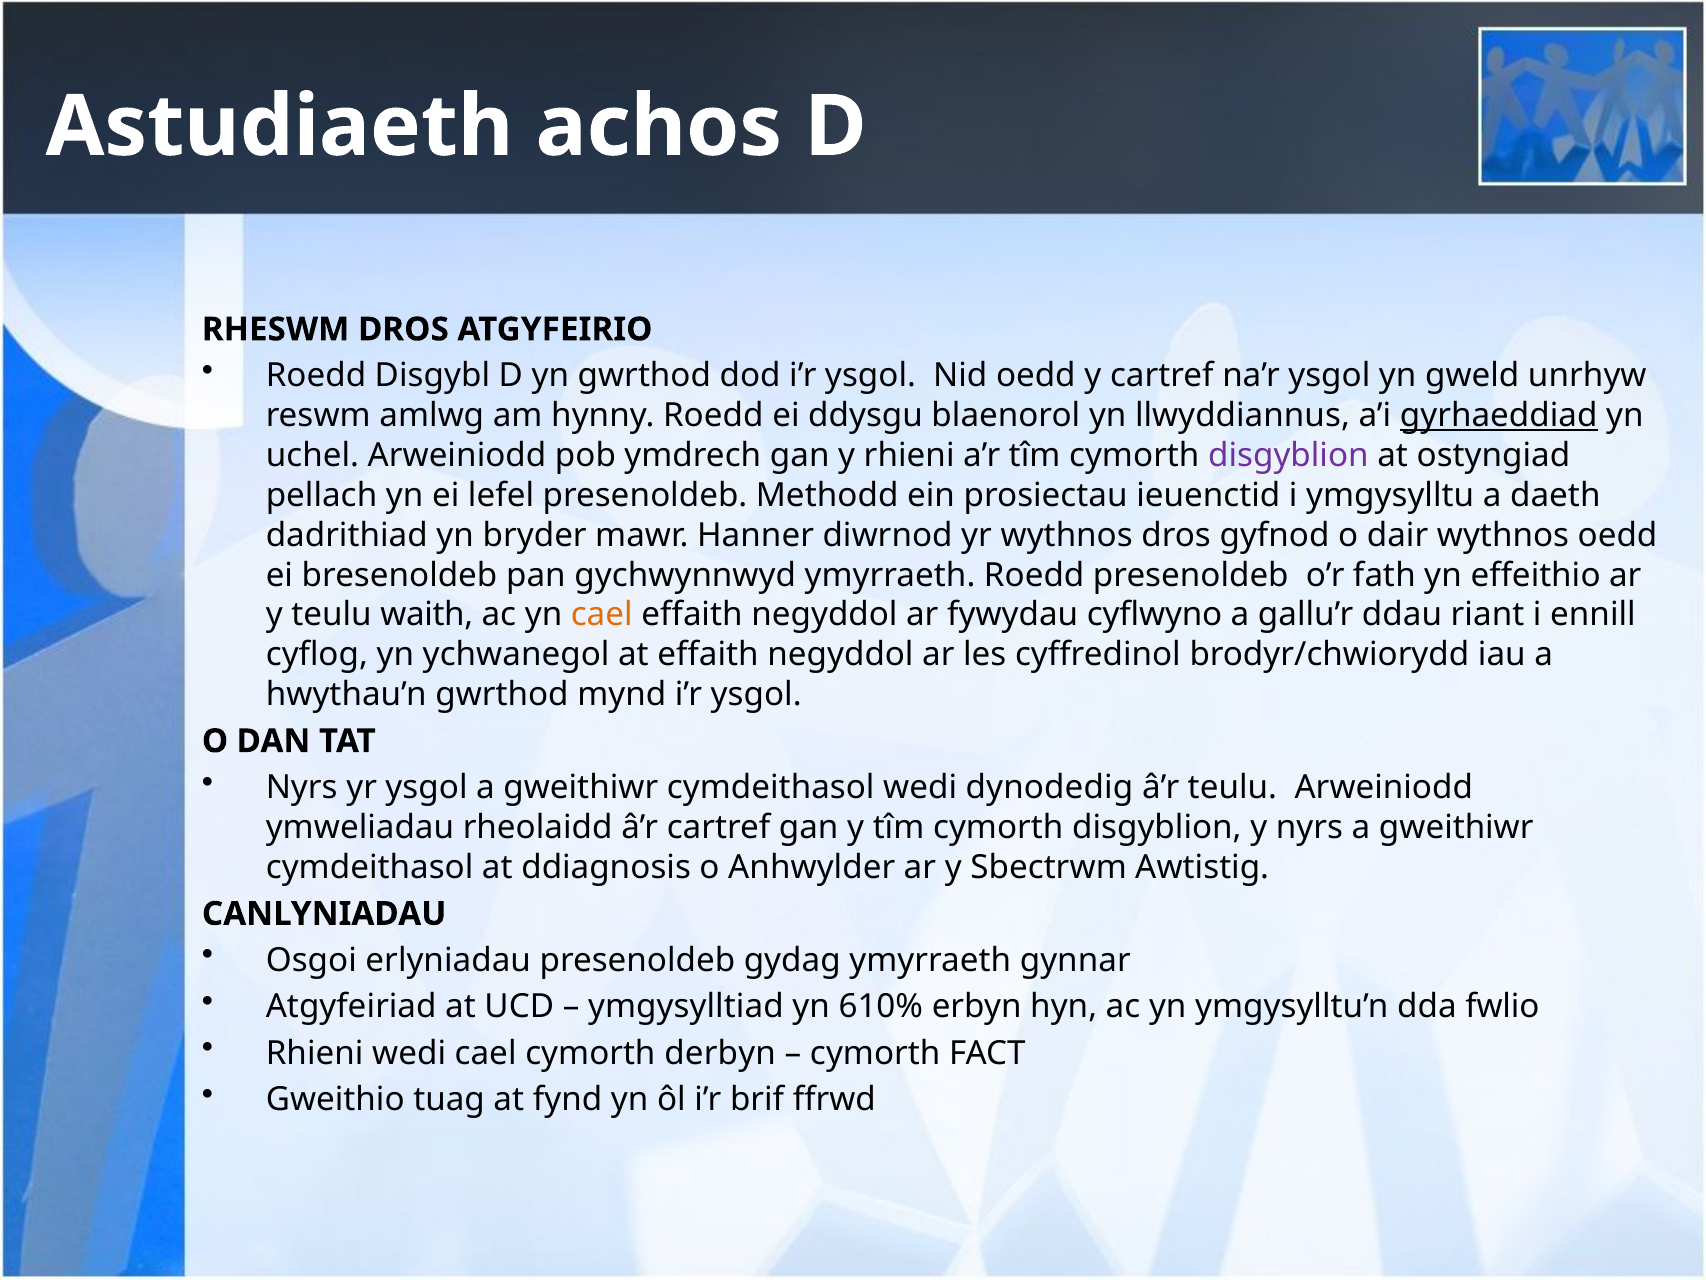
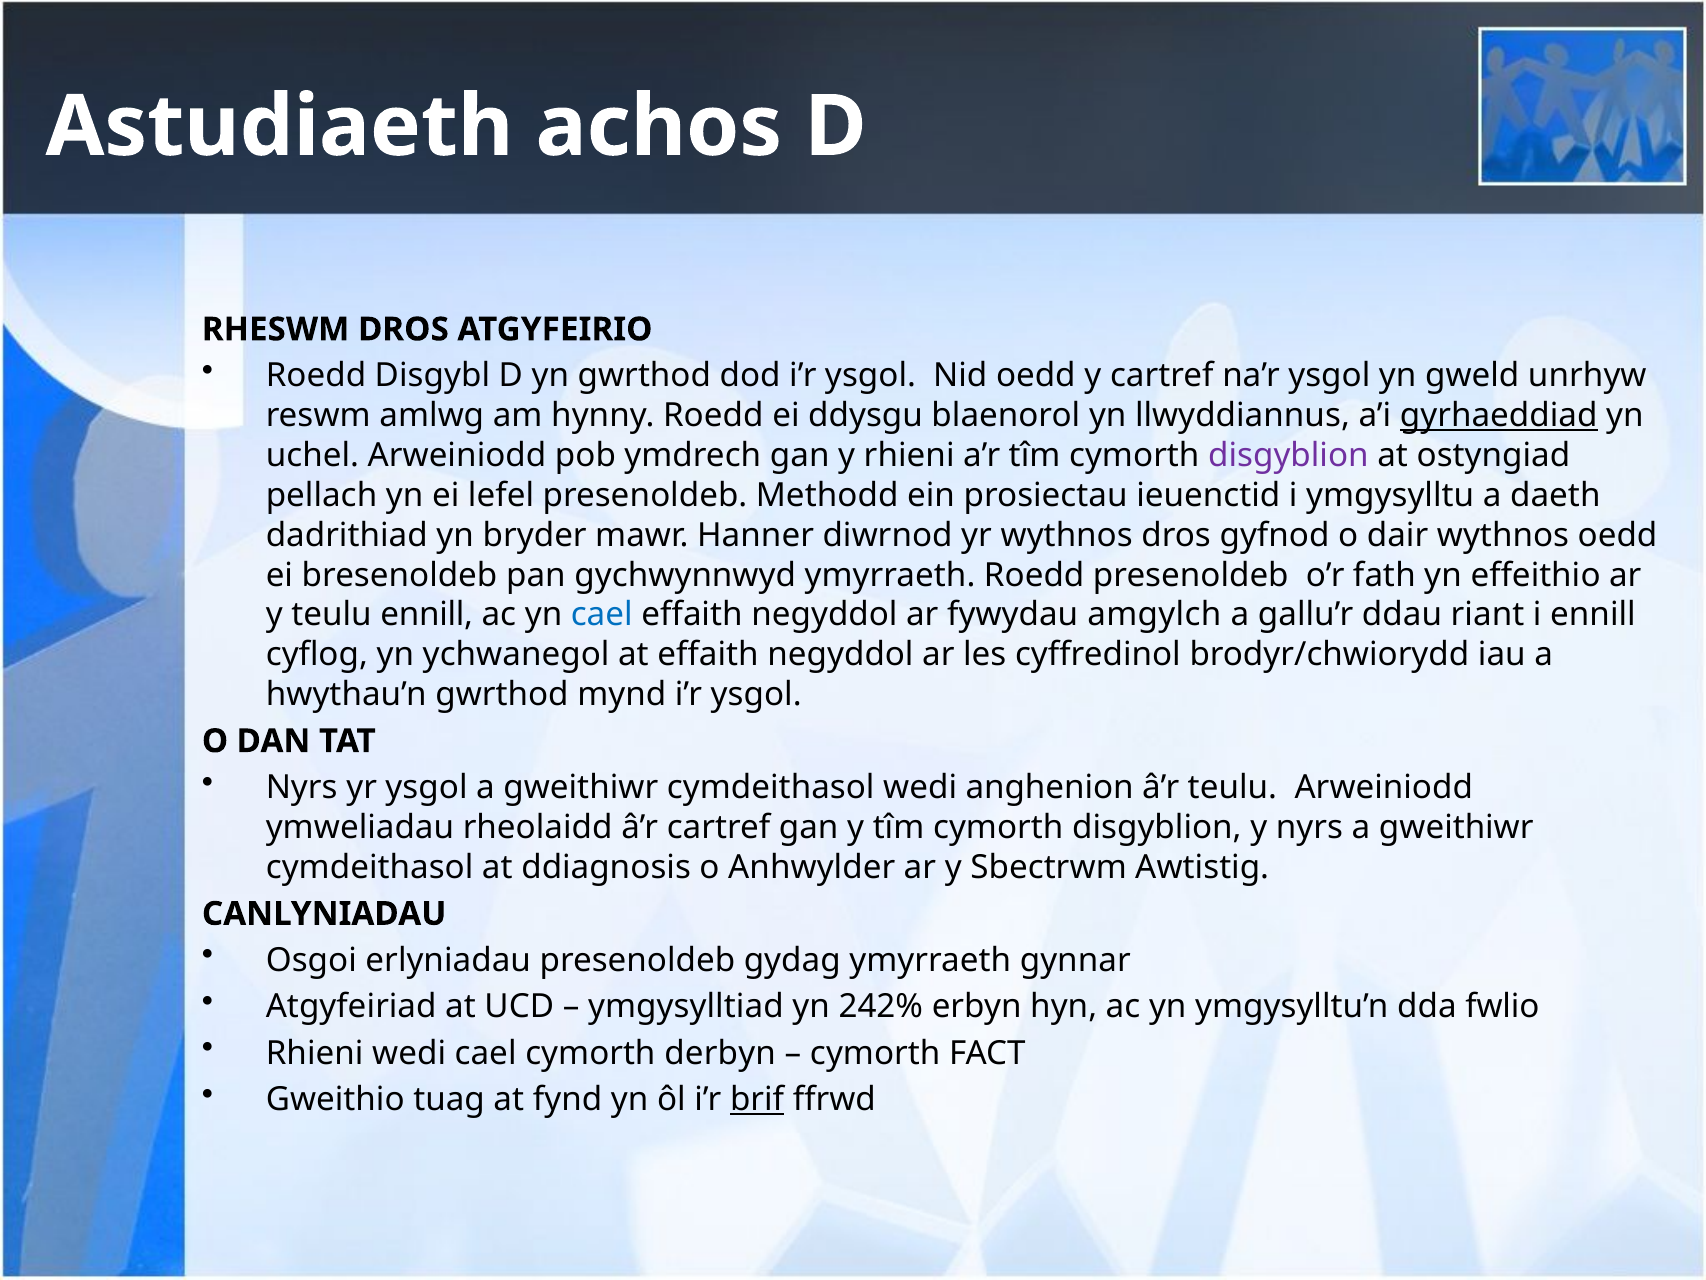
teulu waith: waith -> ennill (427, 615)
cael colour: orange -> blue (602, 615)
cyflwyno: cyflwyno -> amgylch (1154, 615)
dynodedig: dynodedig -> anghenion (1050, 787)
610%: 610% -> 242% (881, 1006)
brif underline: none -> present (757, 1099)
